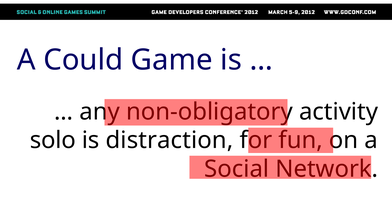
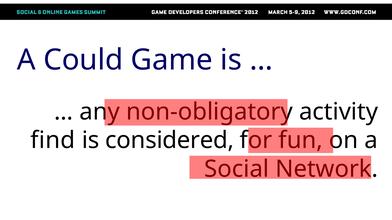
solo: solo -> find (53, 141)
distraction: distraction -> considered (170, 141)
